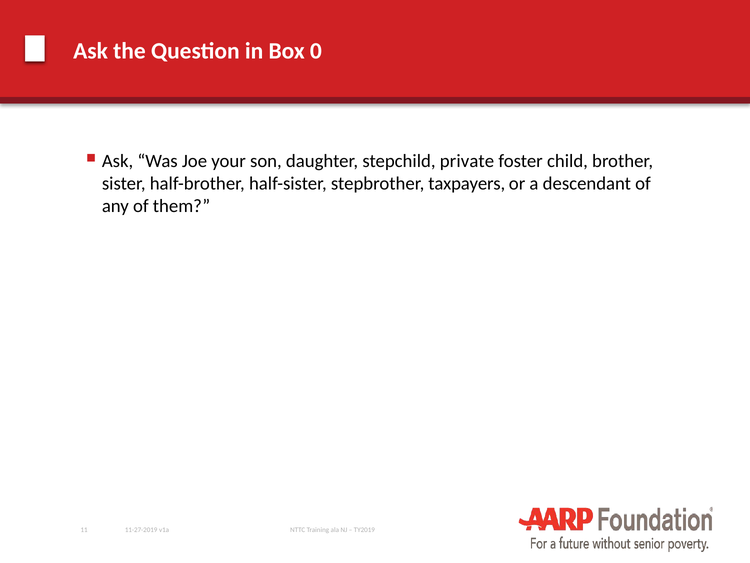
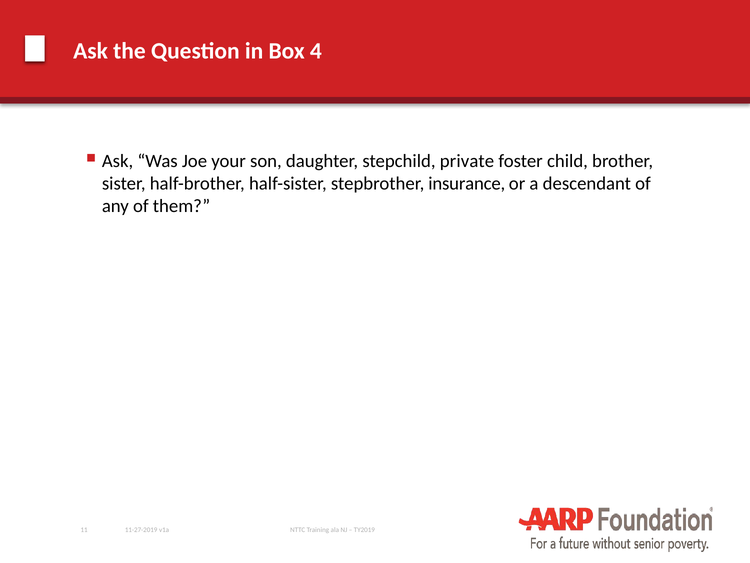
0: 0 -> 4 (316, 51)
taxpayers: taxpayers -> insurance (467, 183)
